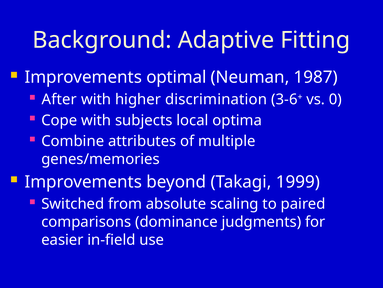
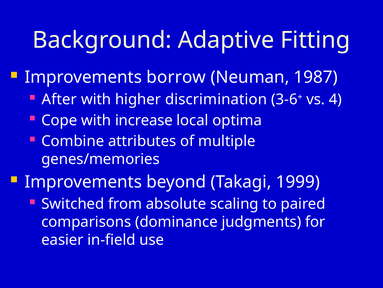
optimal: optimal -> borrow (176, 77)
0: 0 -> 4 (335, 99)
subjects: subjects -> increase (144, 120)
